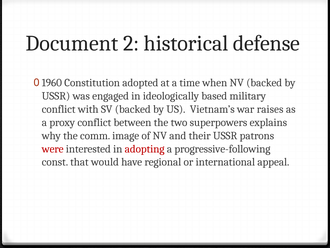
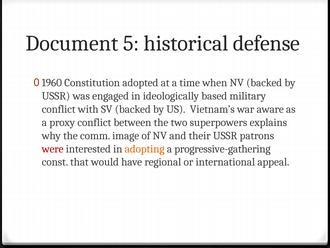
2: 2 -> 5 (131, 43)
raises: raises -> aware (270, 109)
adopting colour: red -> orange (145, 149)
progressive-following: progressive-following -> progressive-gathering (222, 149)
